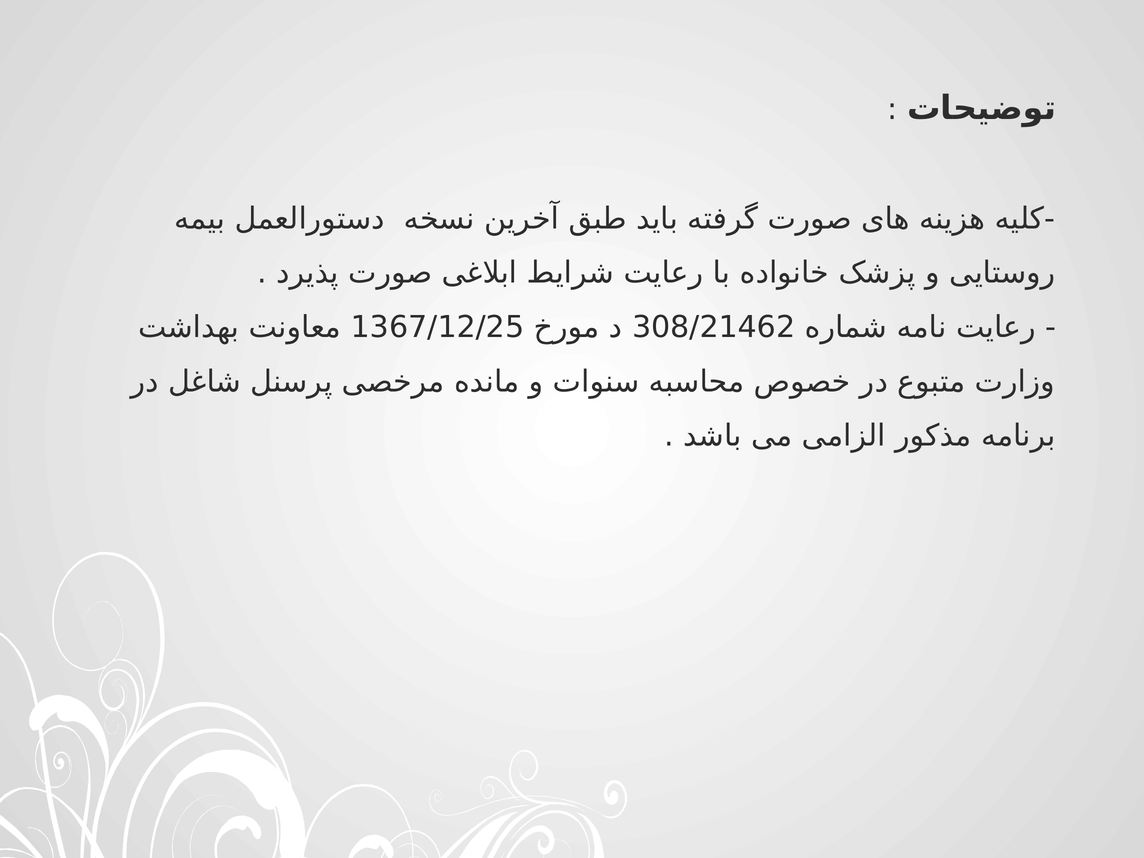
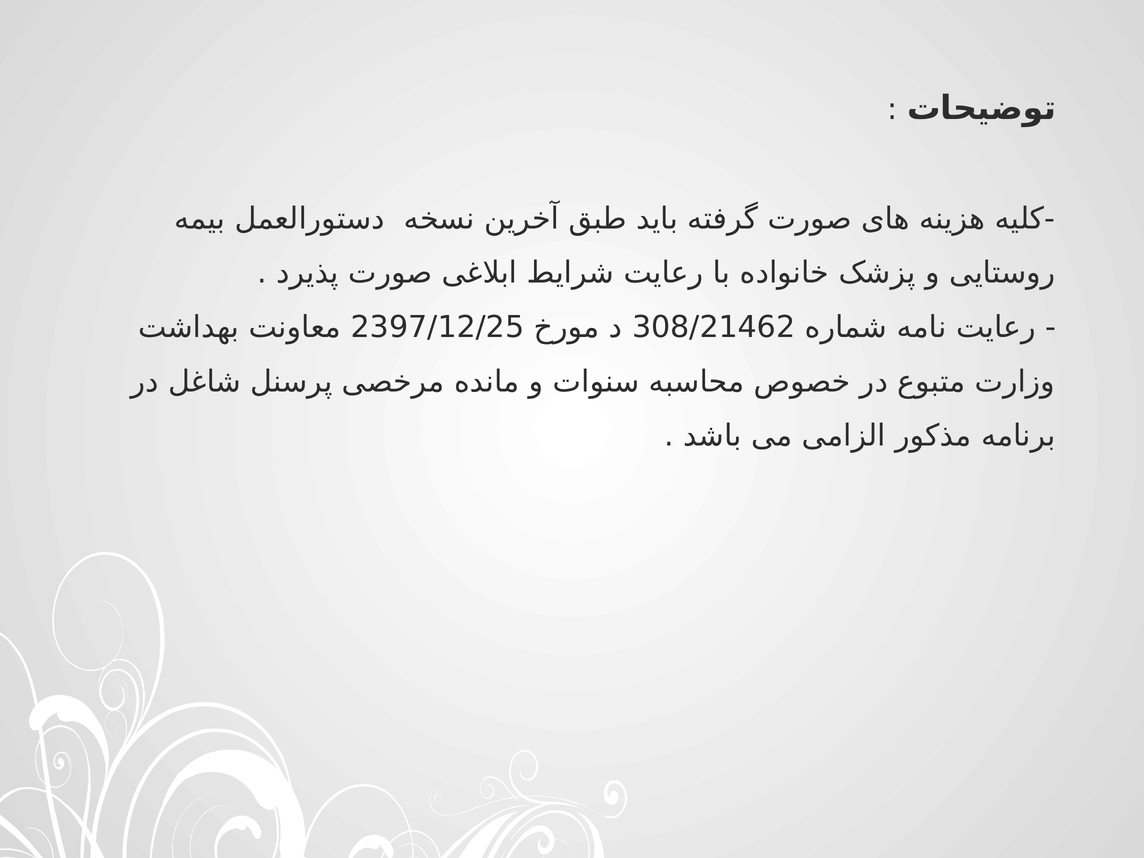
1367/12/25: 1367/12/25 -> 2397/12/25 (438, 327)
